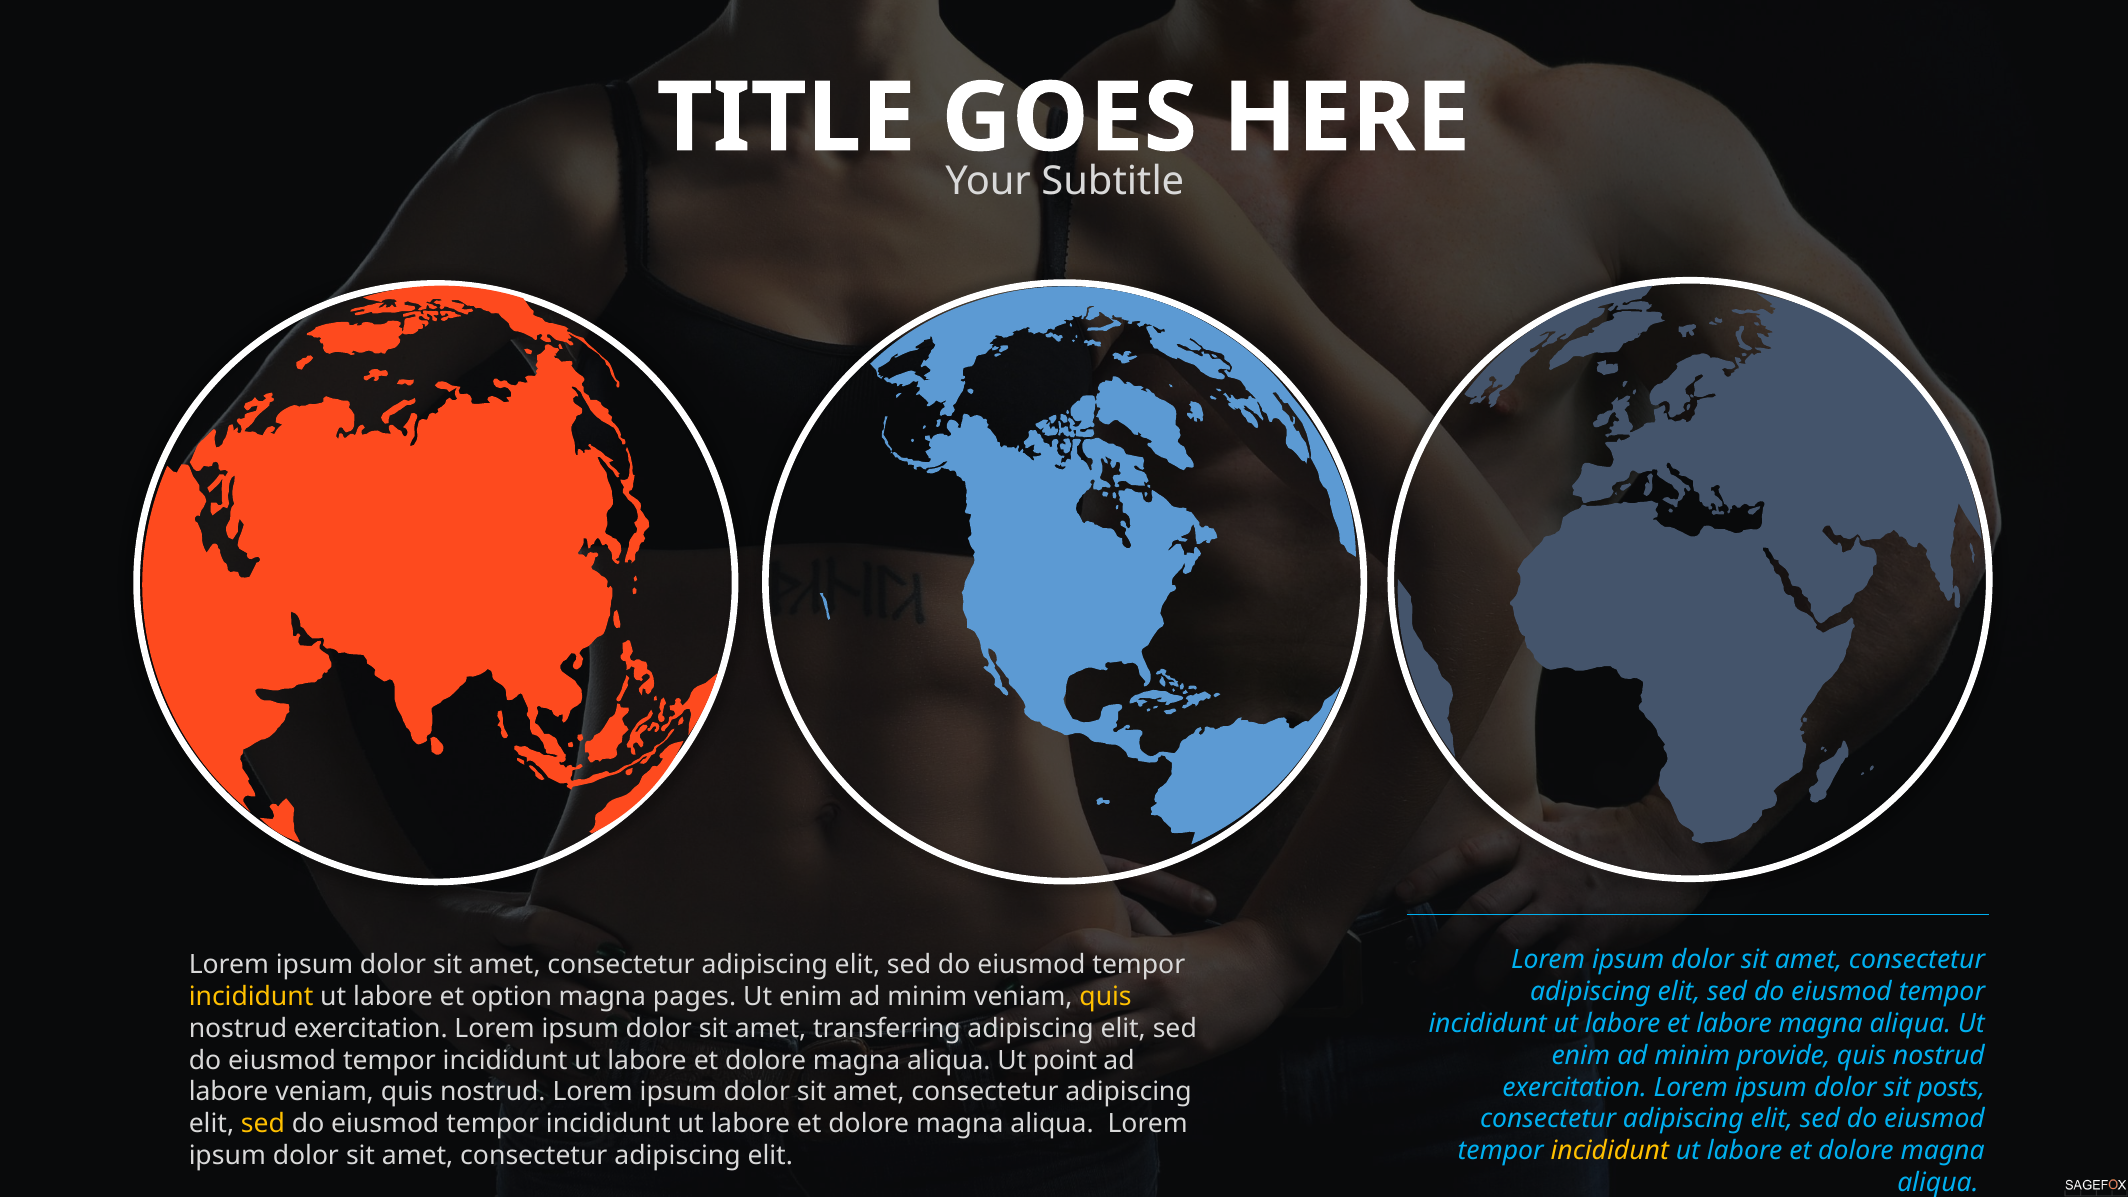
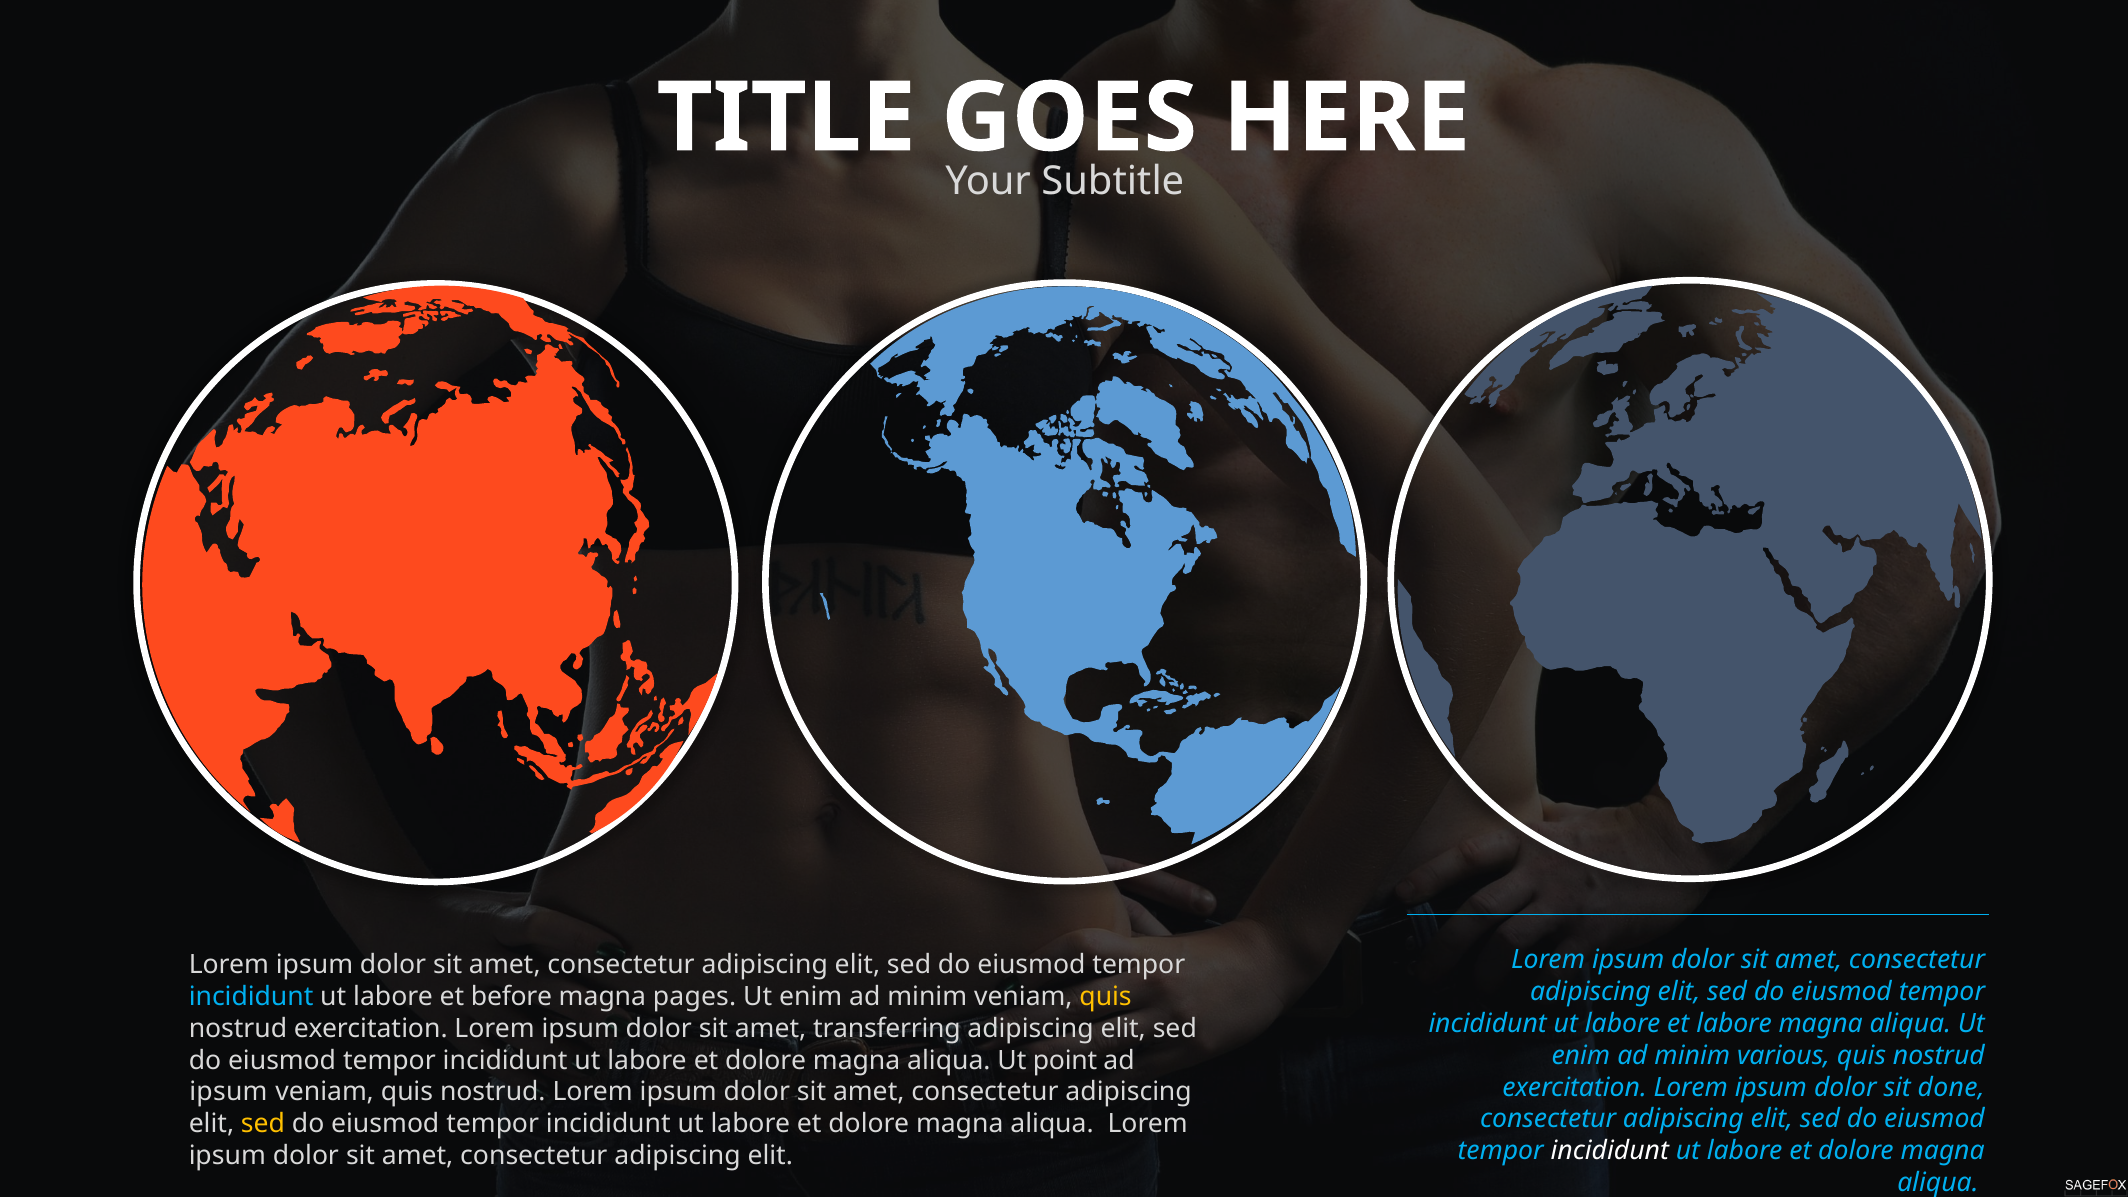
incididunt colour: yellow -> light blue (251, 996)
option: option -> before (512, 996)
provide: provide -> various (1784, 1055)
posts: posts -> done (1951, 1087)
labore: labore -> ipsum (228, 1092)
incididunt colour: yellow -> white (1610, 1151)
